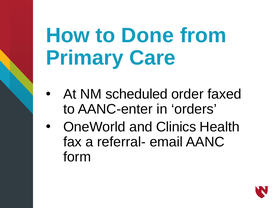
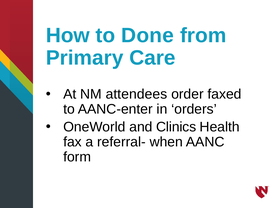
scheduled: scheduled -> attendees (136, 94)
email: email -> when (166, 142)
